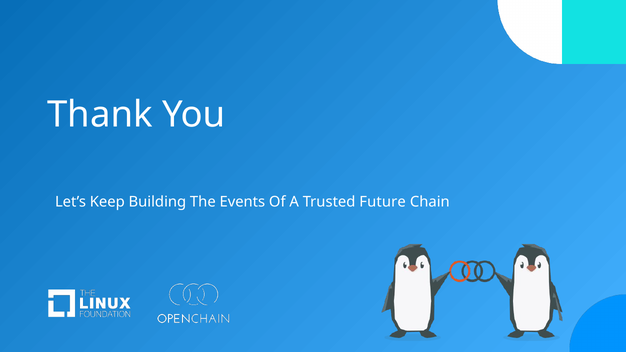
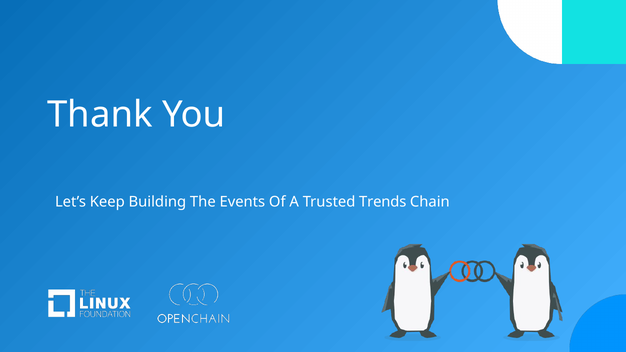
Future: Future -> Trends (383, 202)
